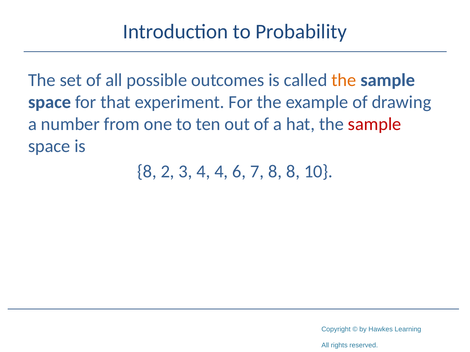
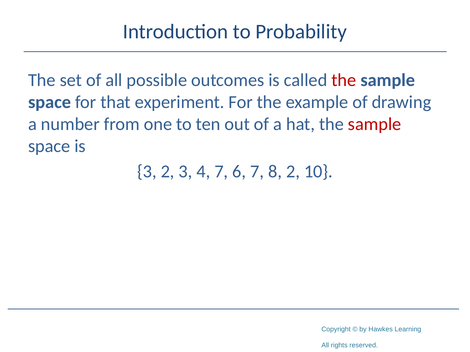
the colour: orange -> red (344, 80)
8: 8 -> 3 (147, 172)
4 4: 4 -> 7 (221, 172)
8 8: 8 -> 2 (293, 172)
